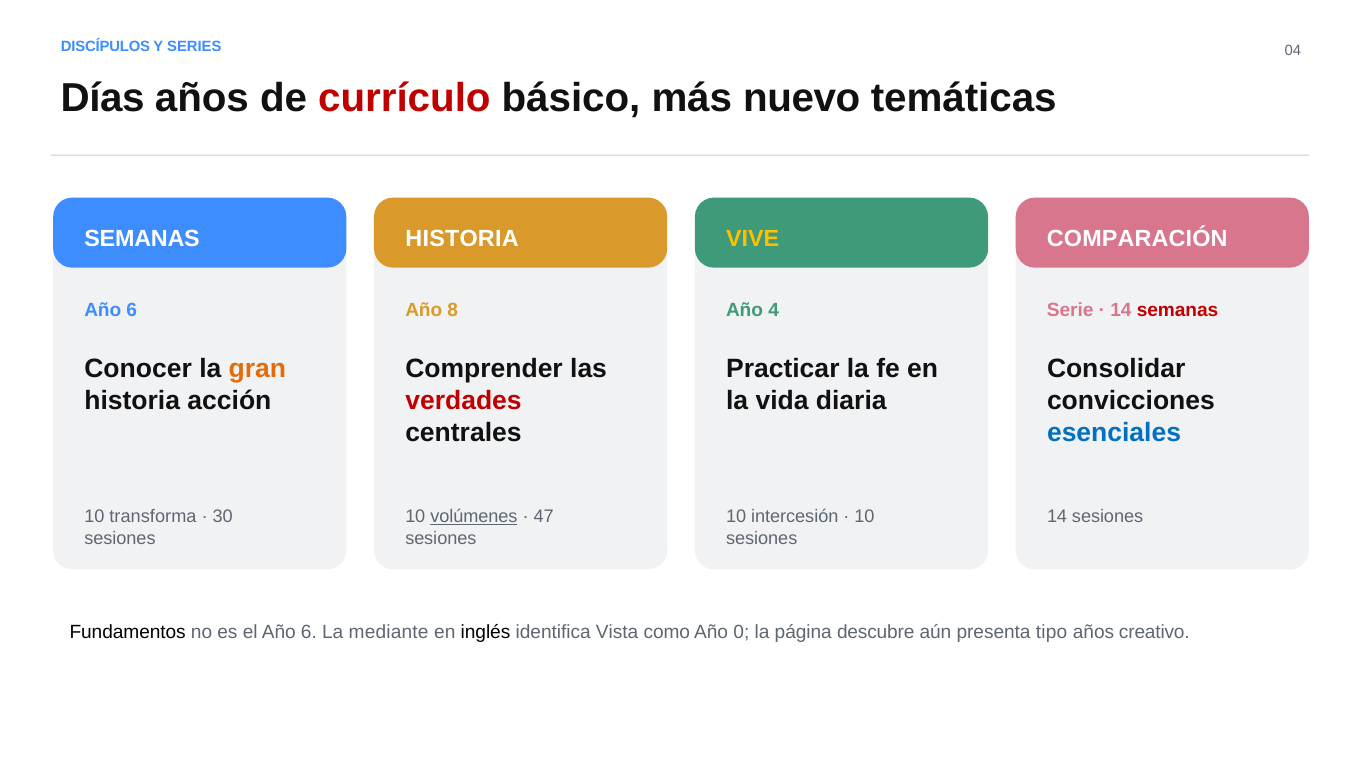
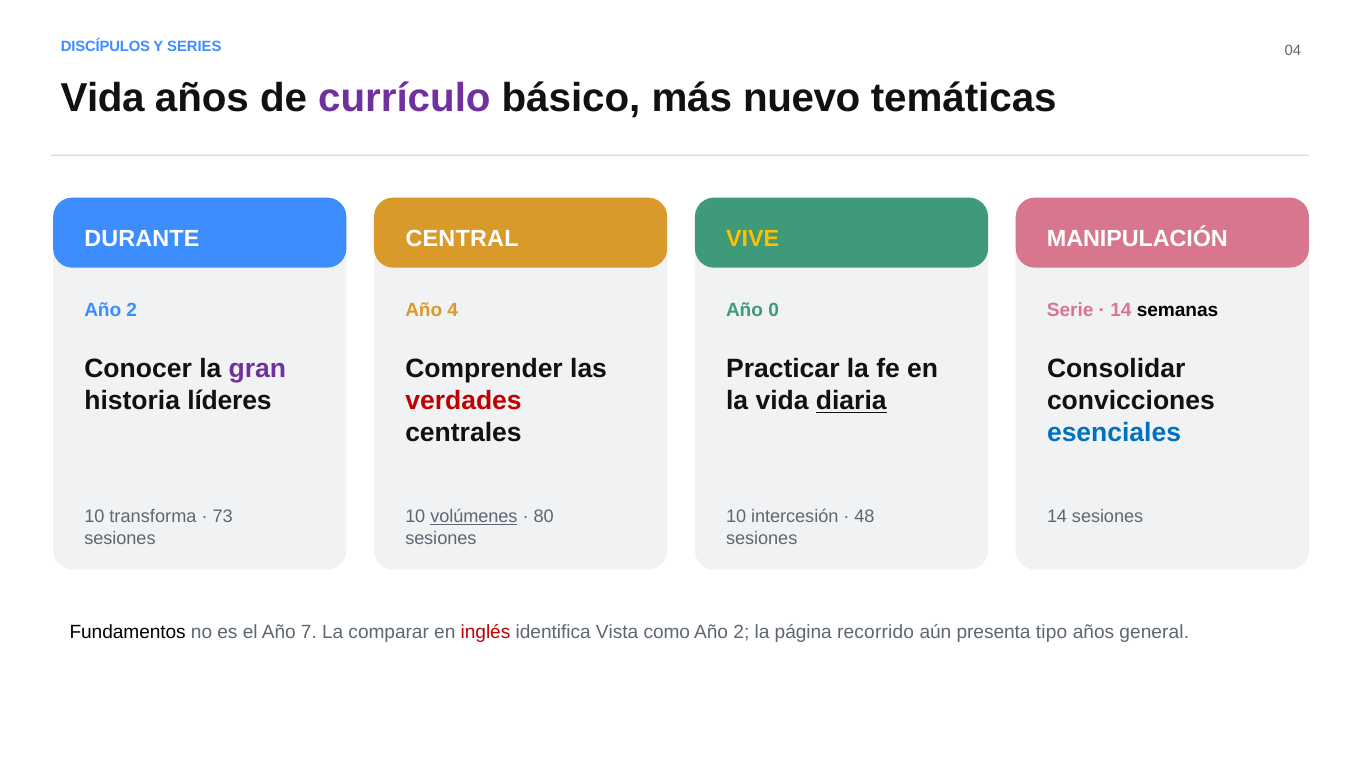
Días: Días -> Vida (103, 98)
currículo colour: red -> purple (404, 98)
SEMANAS: SEMANAS -> DURANTE (142, 238)
HISTORIA: HISTORIA -> CENTRAL (462, 238)
COMPARACIÓN: COMPARACIÓN -> MANIPULACIÓN (1137, 238)
6: 6 -> 2 (132, 310)
8: 8 -> 4 (453, 310)
4: 4 -> 0 (774, 310)
semanas colour: red -> black (1178, 310)
gran colour: orange -> purple (257, 369)
acción: acción -> líderes (229, 401)
diaria underline: none -> present (851, 401)
30: 30 -> 73 (223, 516)
47: 47 -> 80 (544, 516)
10: 10 -> 48 (865, 516)
el Año 6: 6 -> 7 (309, 632)
mediante: mediante -> comparar (389, 632)
inglés colour: black -> red (485, 632)
como Año 0: 0 -> 2 (741, 632)
descubre: descubre -> recorrido (876, 632)
creativo: creativo -> general (1154, 632)
